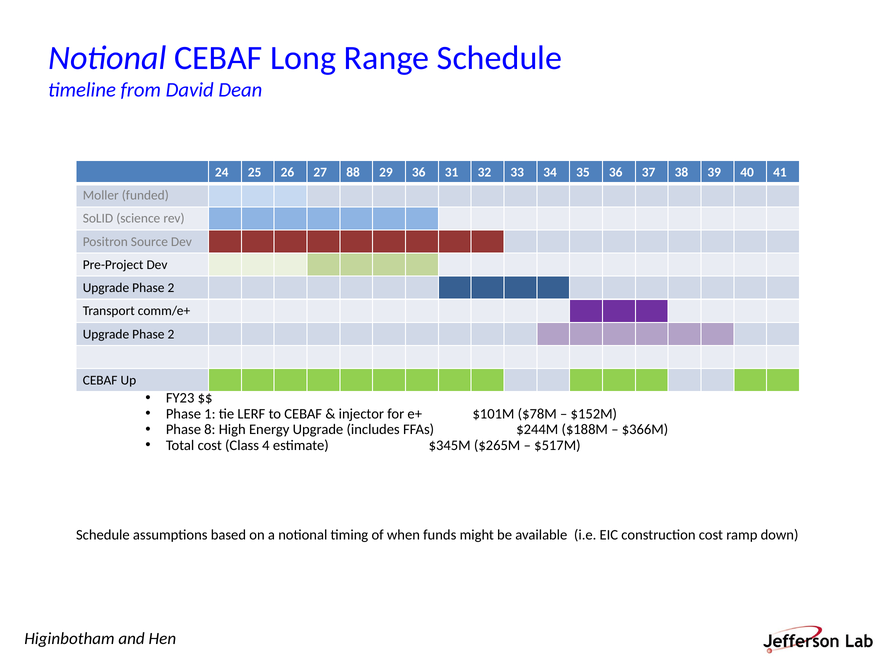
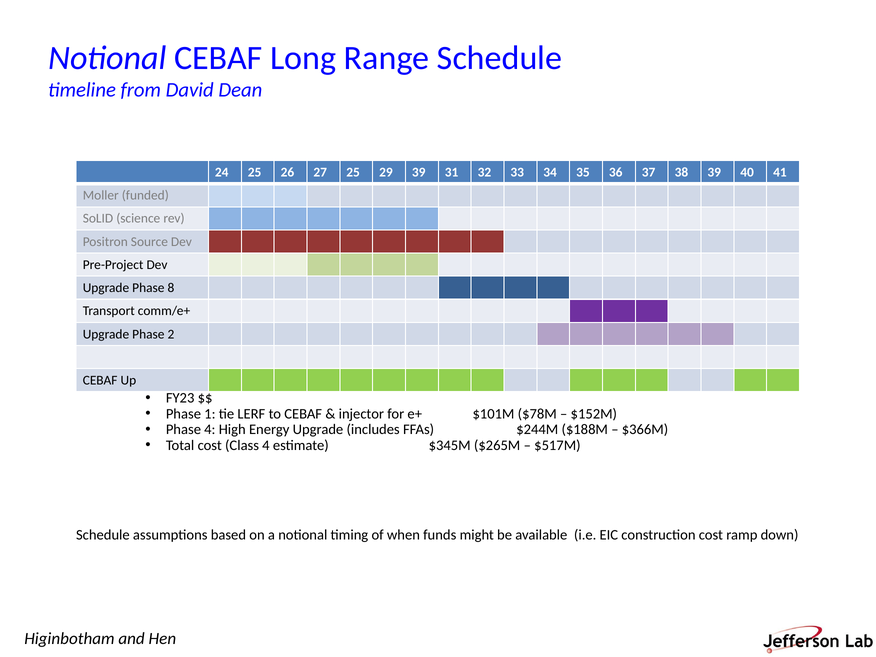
27 88: 88 -> 25 (353, 172)
29 36: 36 -> 39 (419, 172)
2: 2 -> 8 (171, 288)
Phase 8: 8 -> 4 (210, 429)
